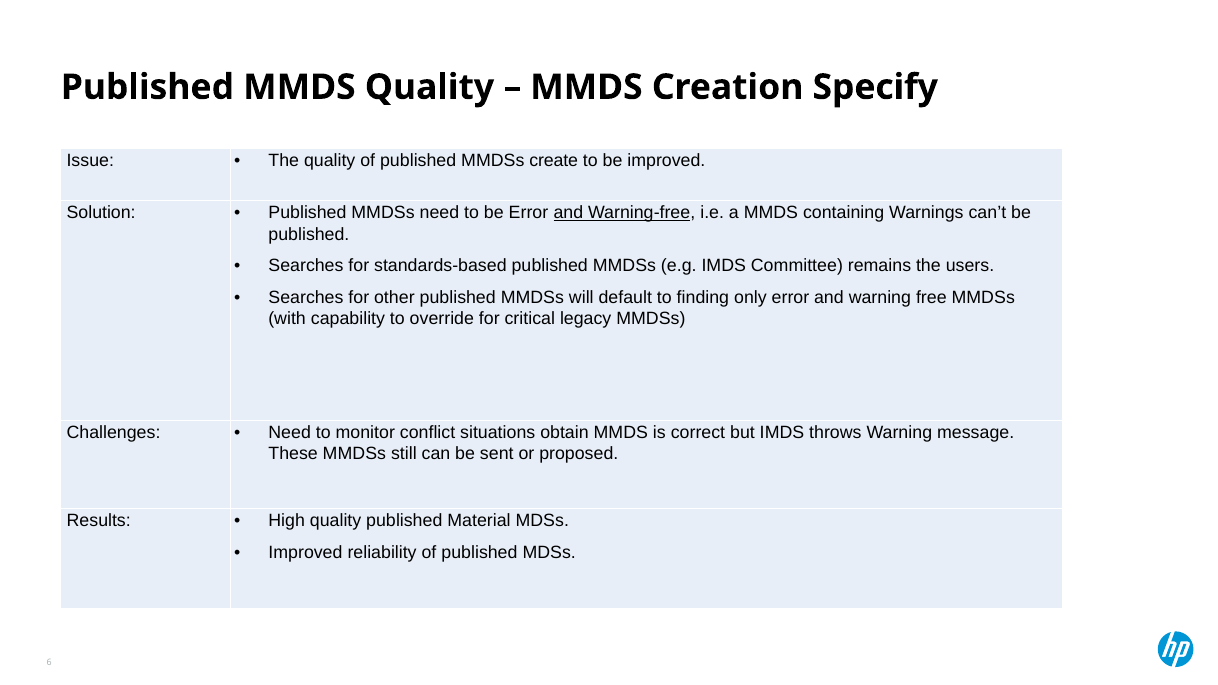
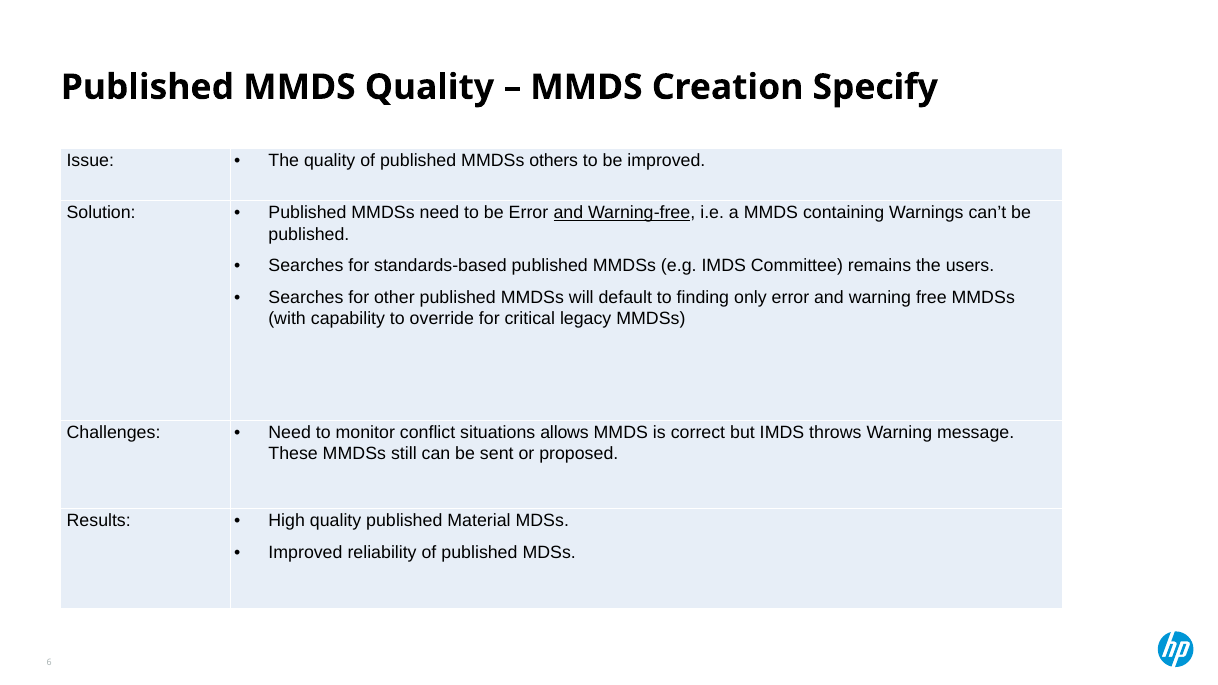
create: create -> others (554, 161)
obtain: obtain -> allows (565, 433)
